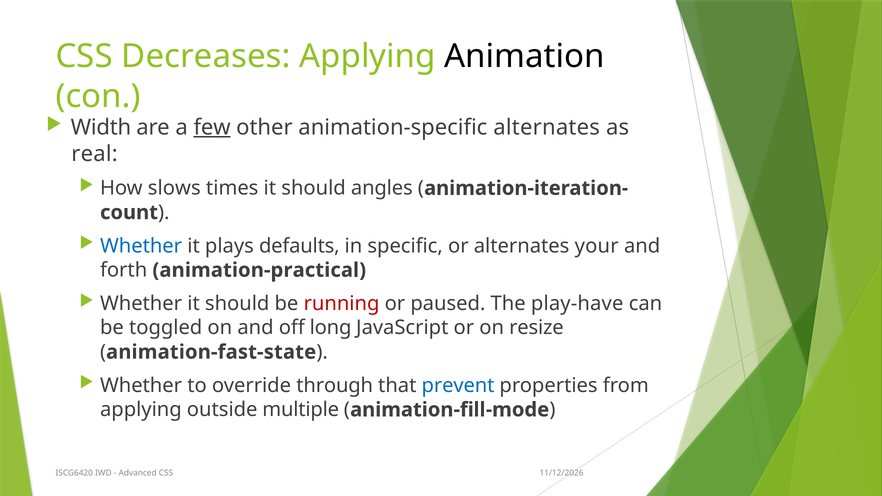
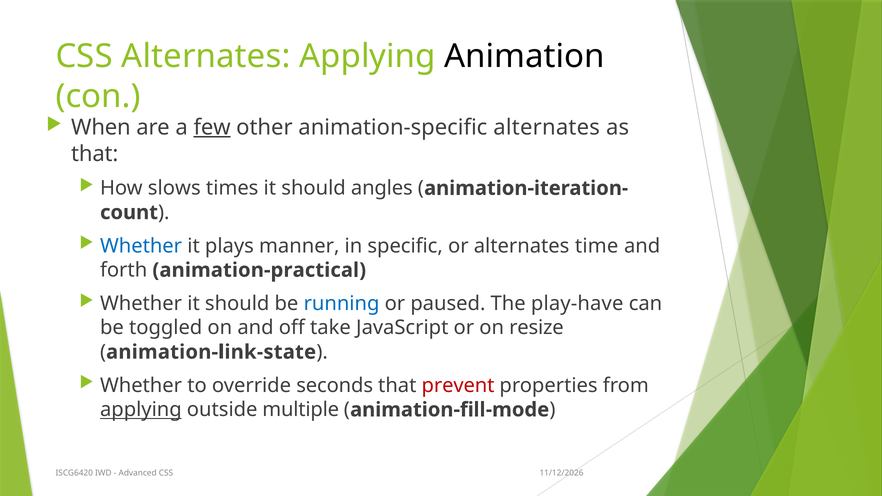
CSS Decreases: Decreases -> Alternates (206, 57)
Width: Width -> When (101, 127)
real: real -> that (95, 154)
defaults: defaults -> manner (299, 246)
your: your -> time (597, 246)
running colour: red -> blue (342, 304)
long: long -> take (330, 328)
animation-fast-state: animation-fast-state -> animation-link-state (211, 352)
through: through -> seconds (335, 386)
prevent colour: blue -> red (458, 386)
applying underline: none -> present (141, 410)
